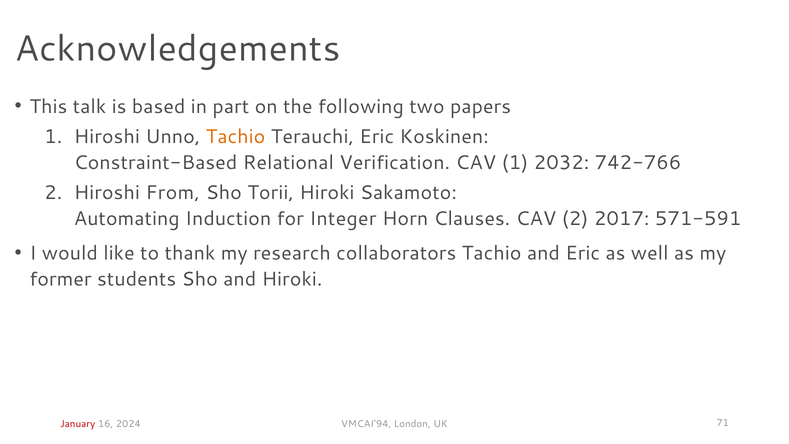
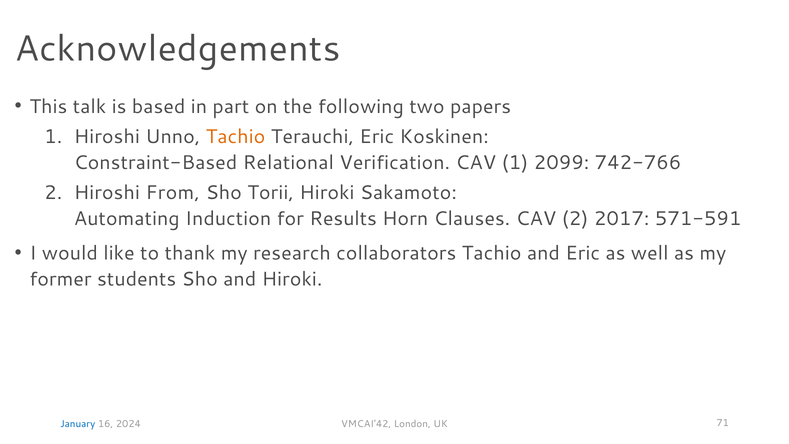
2032: 2032 -> 2099 (562, 163)
Integer: Integer -> Results (343, 219)
January colour: red -> blue (78, 424)
VMCAI'94: VMCAI'94 -> VMCAI'42 (366, 424)
